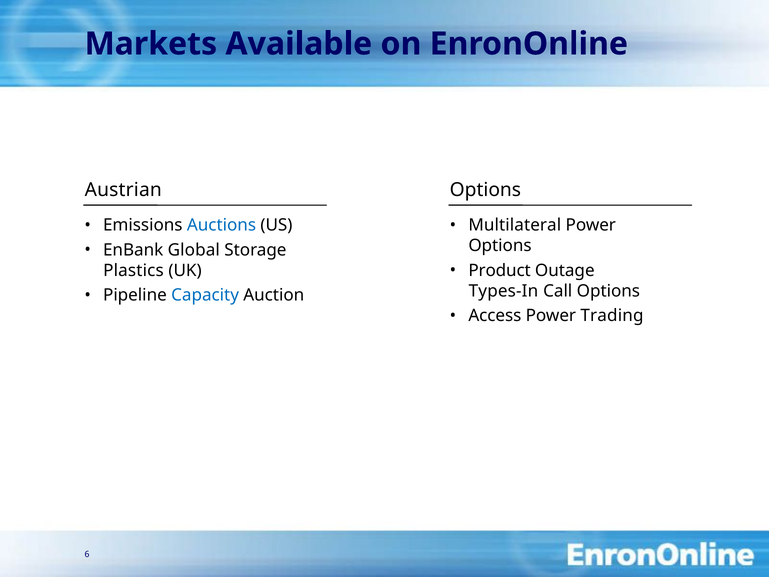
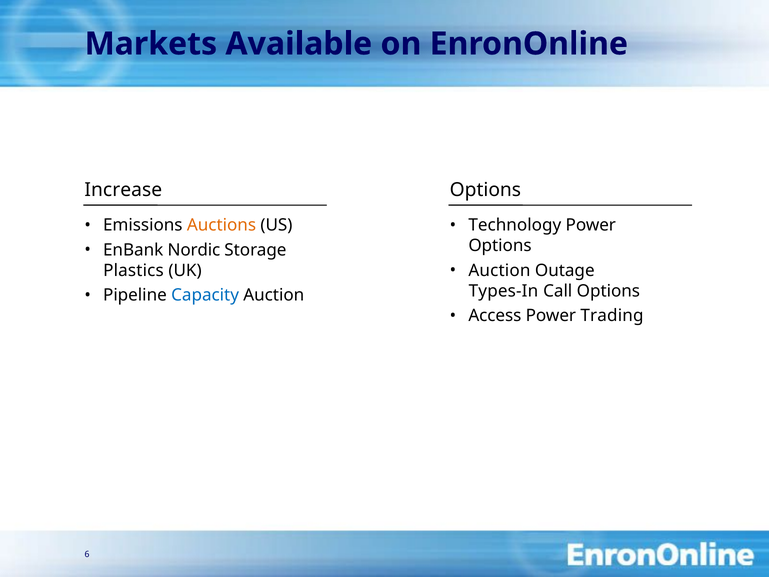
Austrian: Austrian -> Increase (123, 190)
Auctions colour: blue -> orange (221, 225)
Multilateral: Multilateral -> Technology (515, 225)
Global: Global -> Nordic (194, 250)
Product: Product -> Auction (499, 270)
